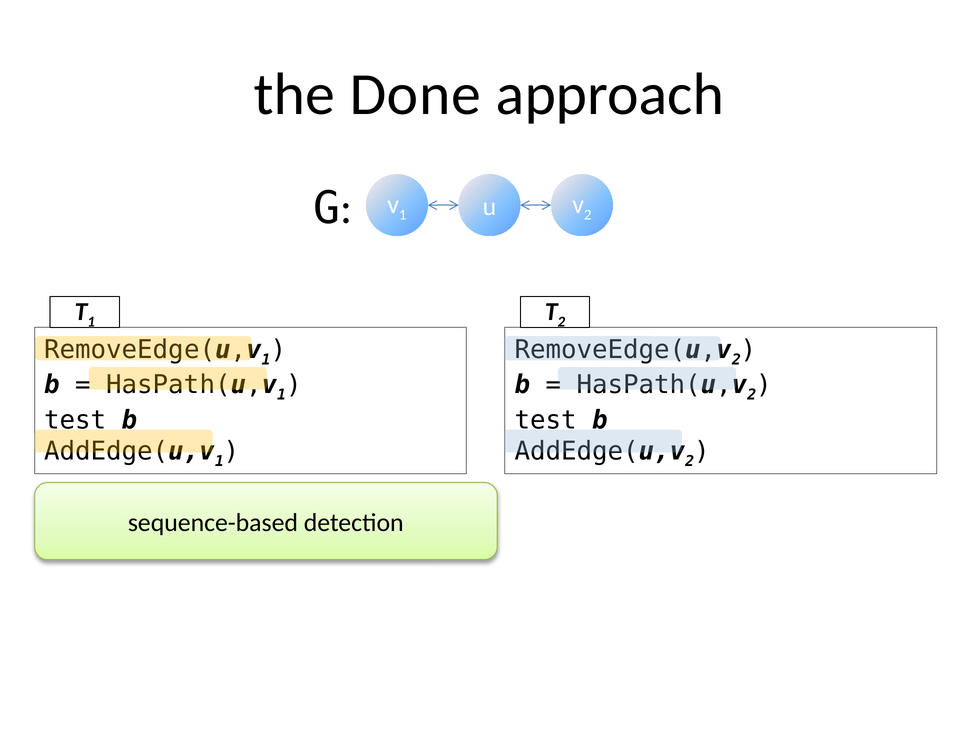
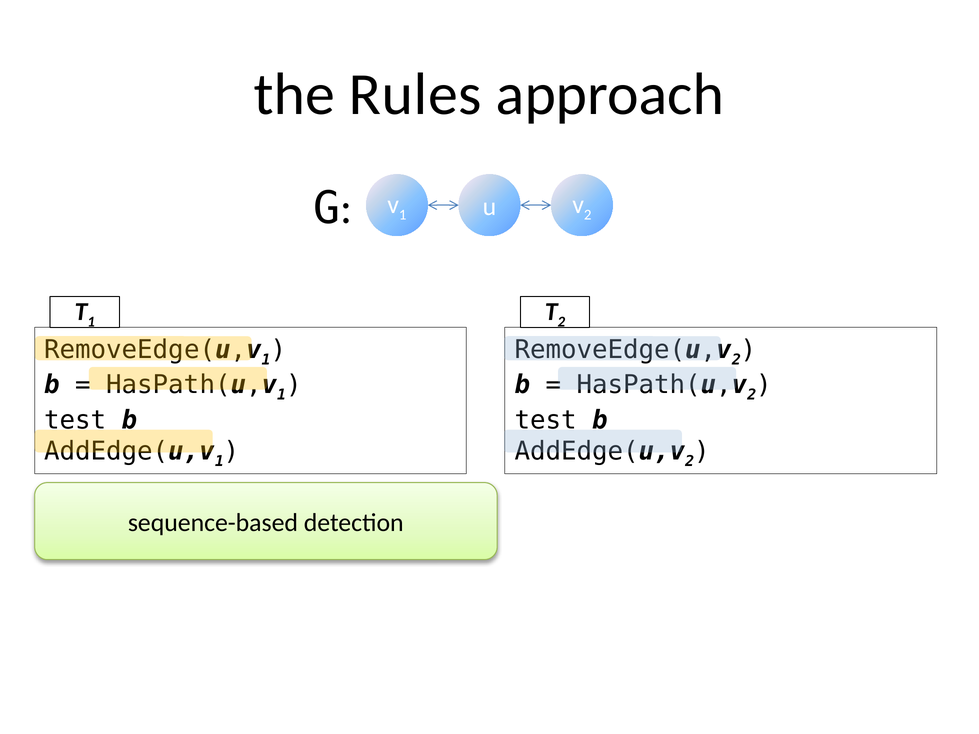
Done: Done -> Rules (415, 95)
